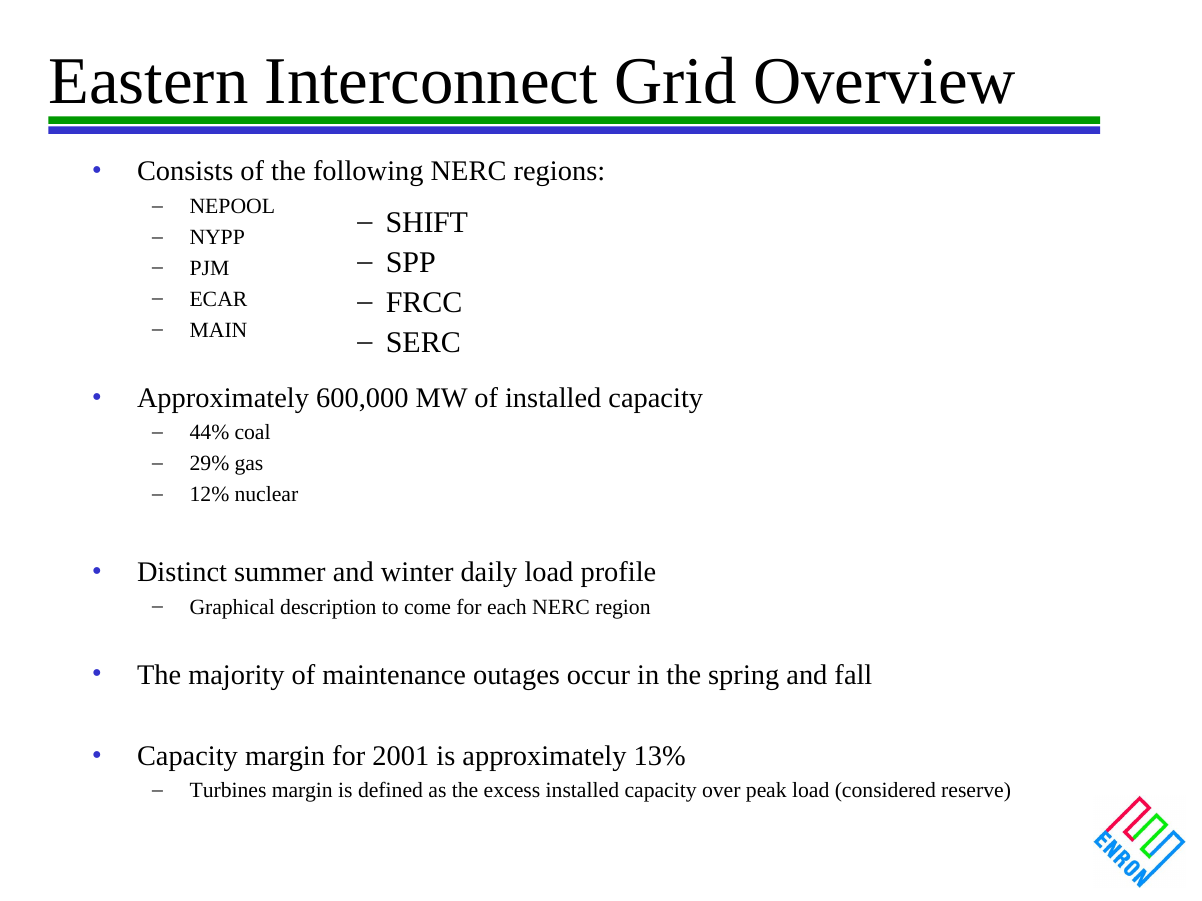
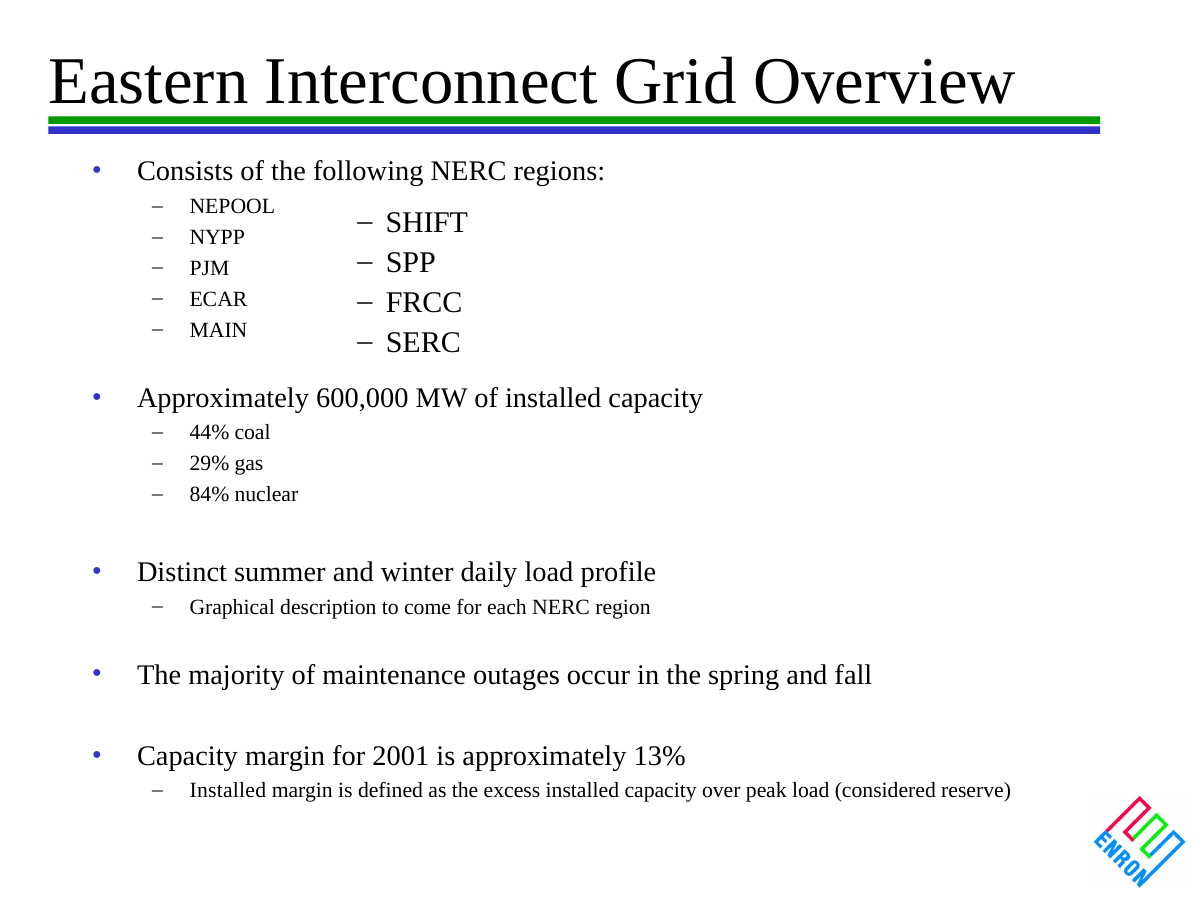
12%: 12% -> 84% (210, 495)
Turbines: Turbines -> Installed (228, 791)
